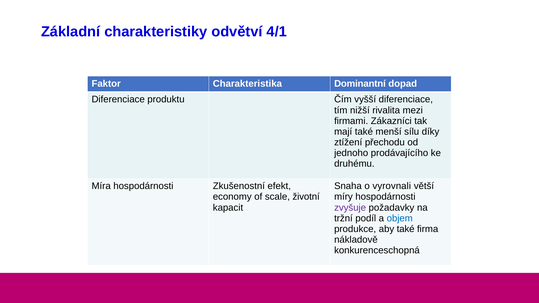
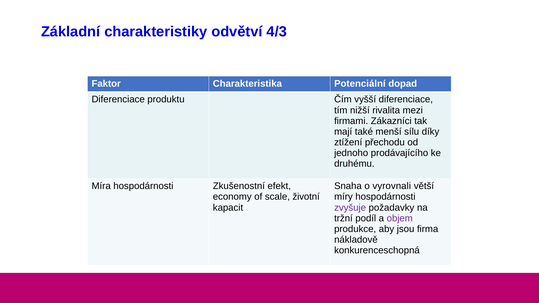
4/1: 4/1 -> 4/3 (277, 32)
Dominantní: Dominantní -> Potenciální (360, 84)
objem colour: blue -> purple (400, 218)
aby také: také -> jsou (406, 229)
